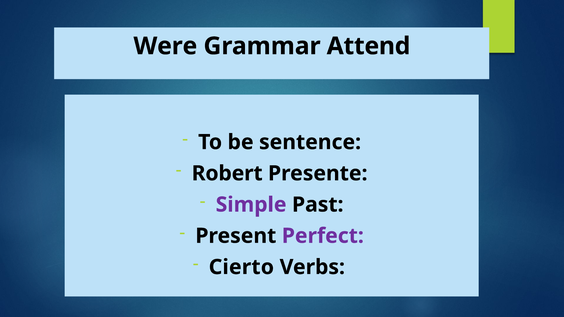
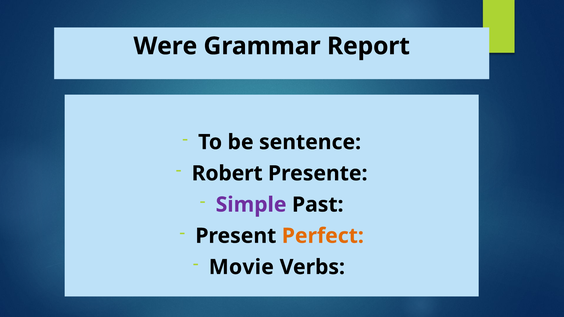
Attend: Attend -> Report (368, 46)
Perfect colour: purple -> orange (323, 236)
Cierto: Cierto -> Movie (241, 267)
